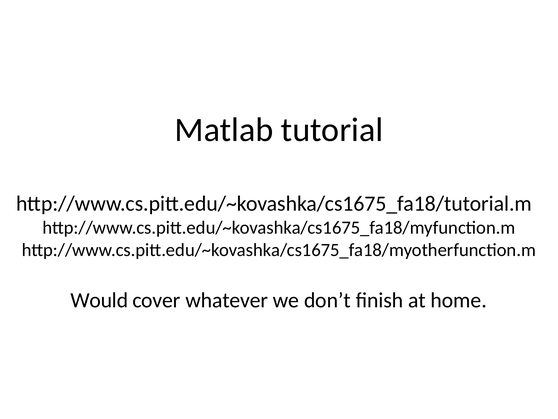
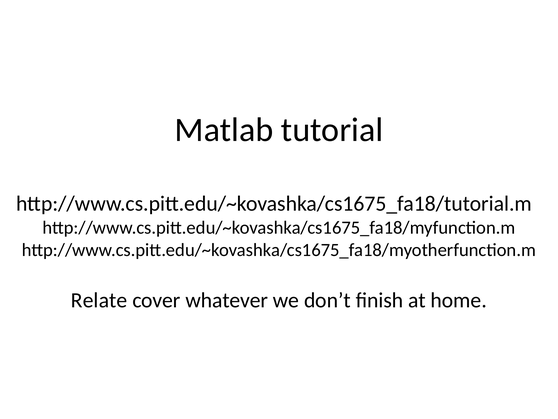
Would: Would -> Relate (99, 300)
